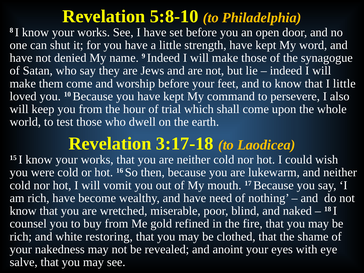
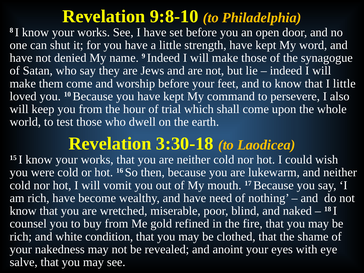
5:8-10: 5:8-10 -> 9:8-10 (174, 16)
3:17-18: 3:17-18 -> 3:30-18 (185, 144)
restoring: restoring -> condition (109, 237)
